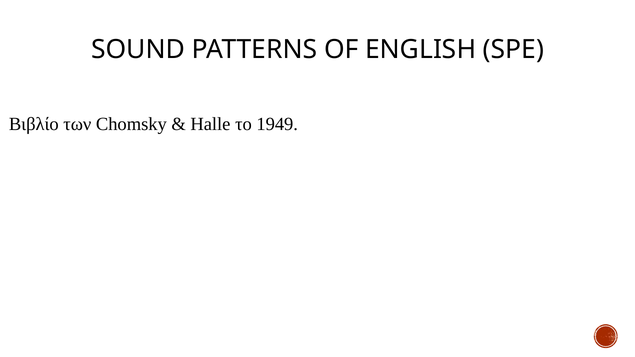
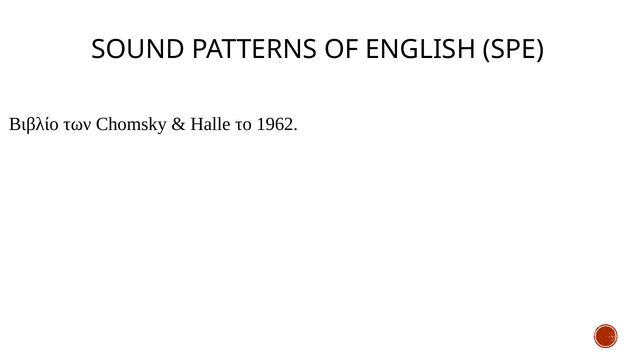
1949: 1949 -> 1962 (277, 124)
